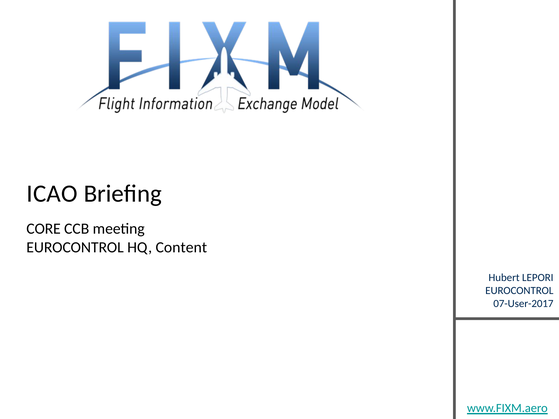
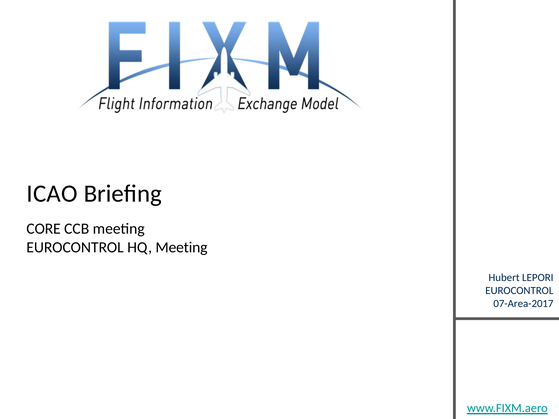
HQ Content: Content -> Meeting (181, 248)
07-User-2017: 07-User-2017 -> 07-Area-2017 (523, 304)
